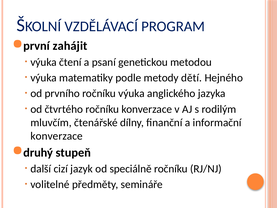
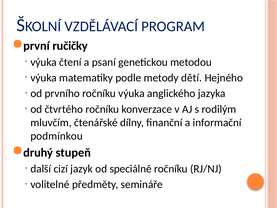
zahájit: zahájit -> ručičky (70, 46)
konverzace: konverzace -> podmínkou (57, 136)
